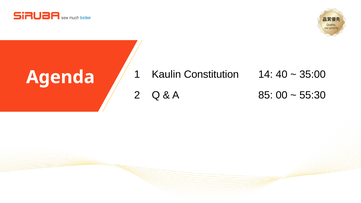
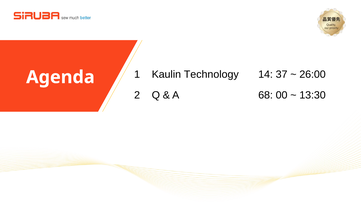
Constitution: Constitution -> Technology (211, 74)
40: 40 -> 37 (282, 74)
35:00: 35:00 -> 26:00 (313, 74)
85: 85 -> 68 (266, 95)
55:30: 55:30 -> 13:30 (313, 95)
